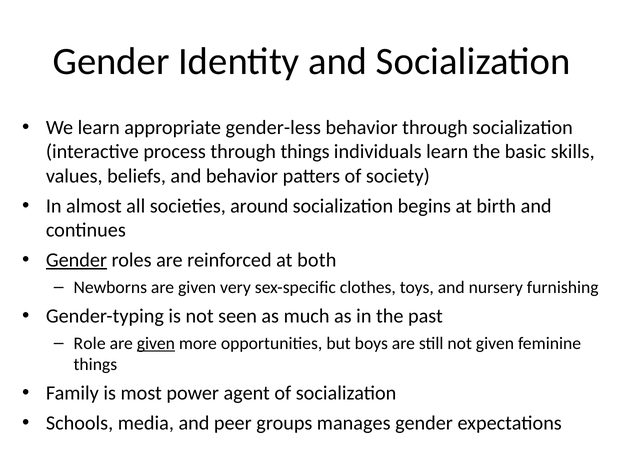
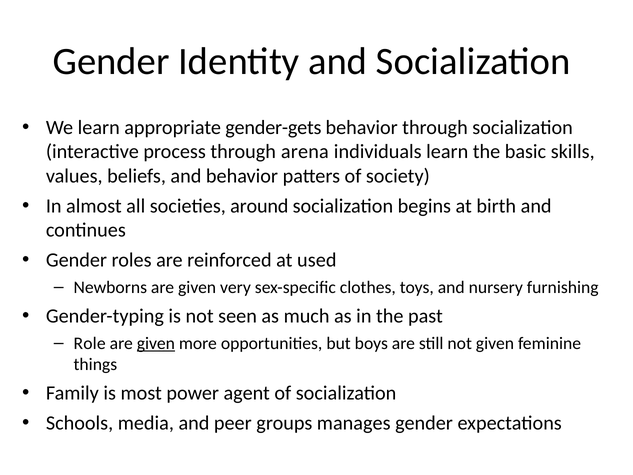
gender-less: gender-less -> gender-gets (273, 127)
through things: things -> arena (305, 152)
Gender underline: present -> none (76, 260)
both: both -> used (317, 260)
